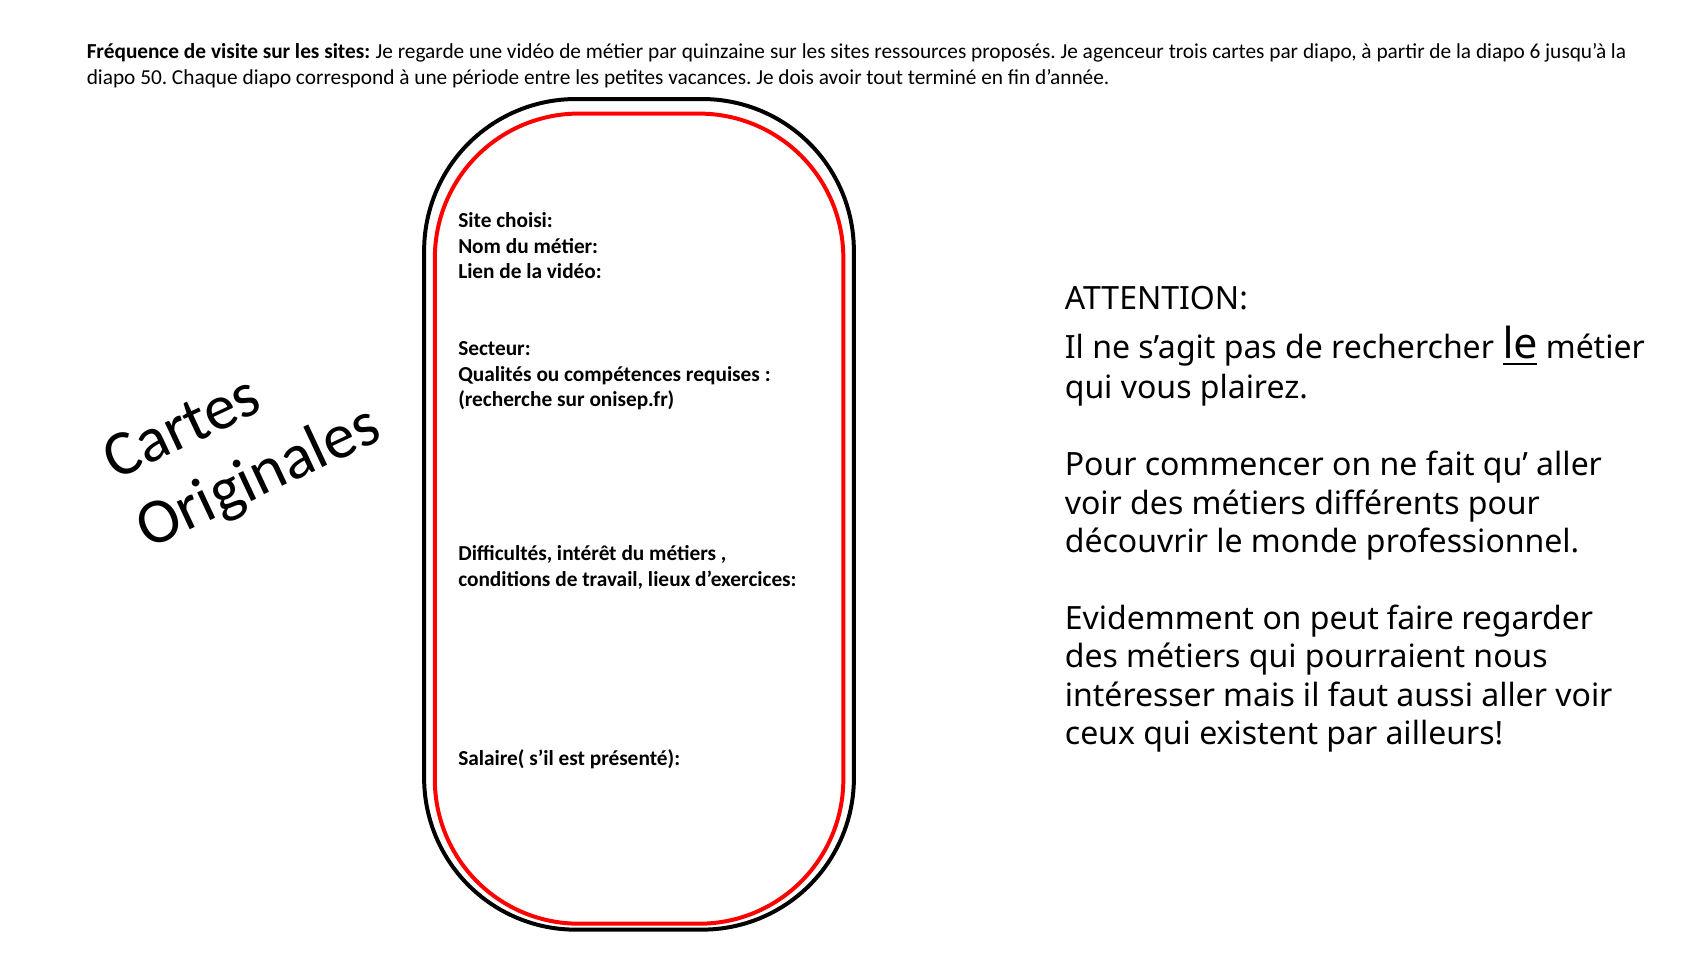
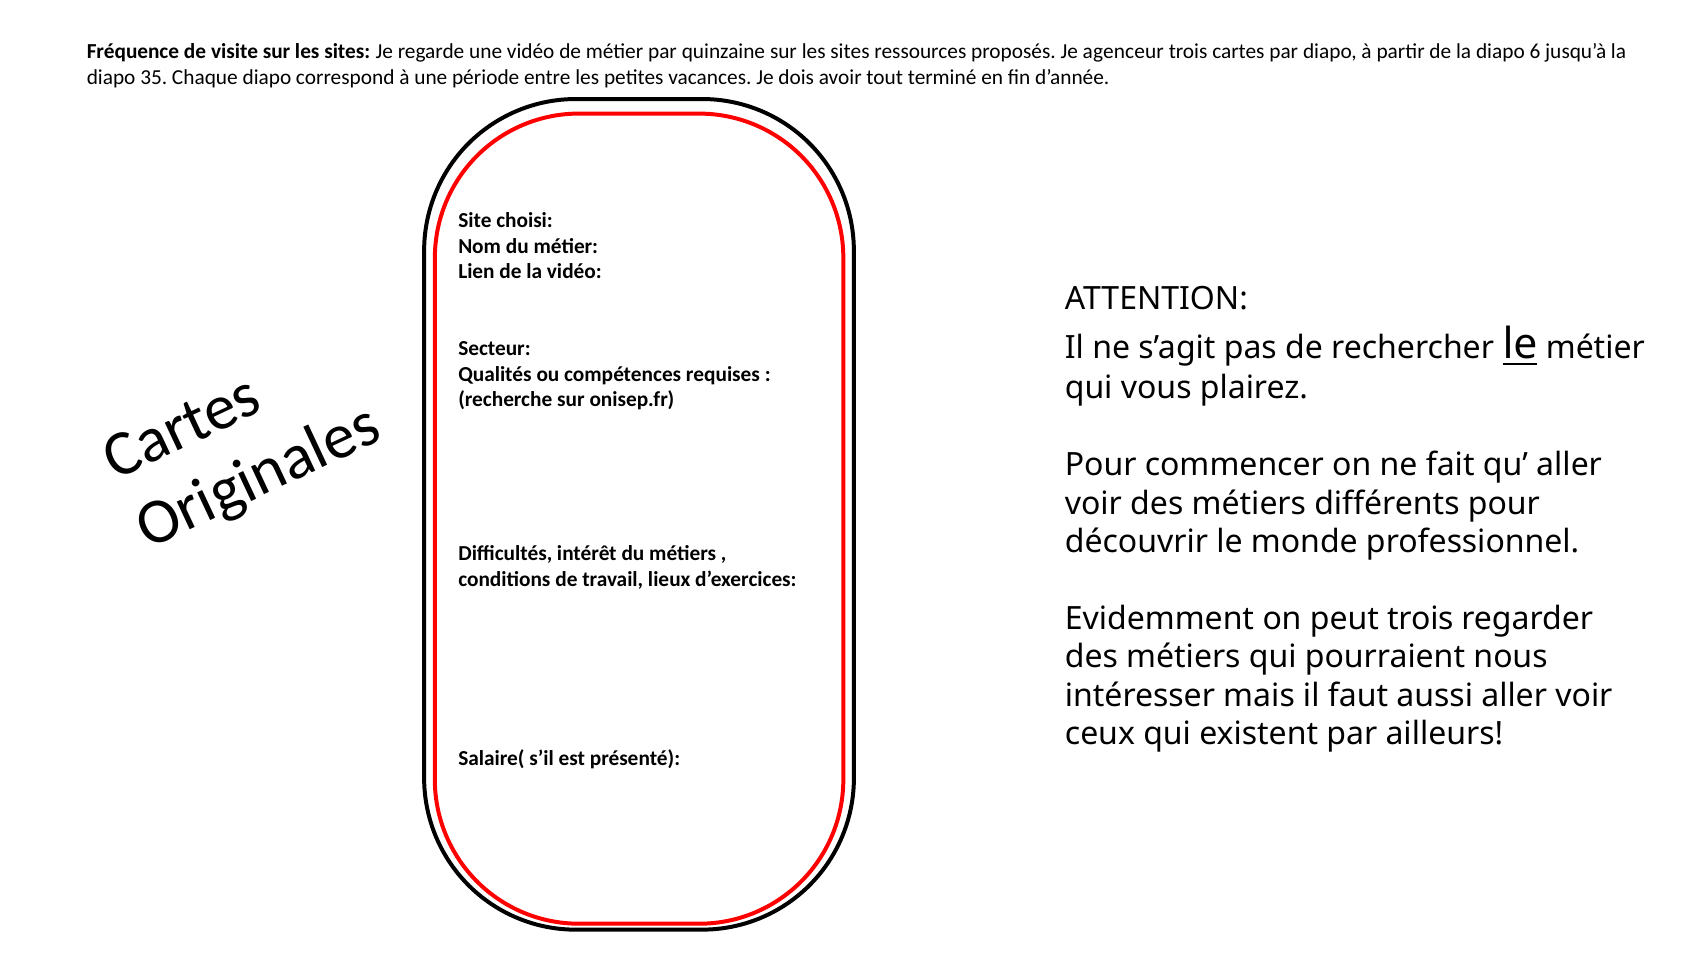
50: 50 -> 35 (154, 77)
peut faire: faire -> trois (1420, 619)
